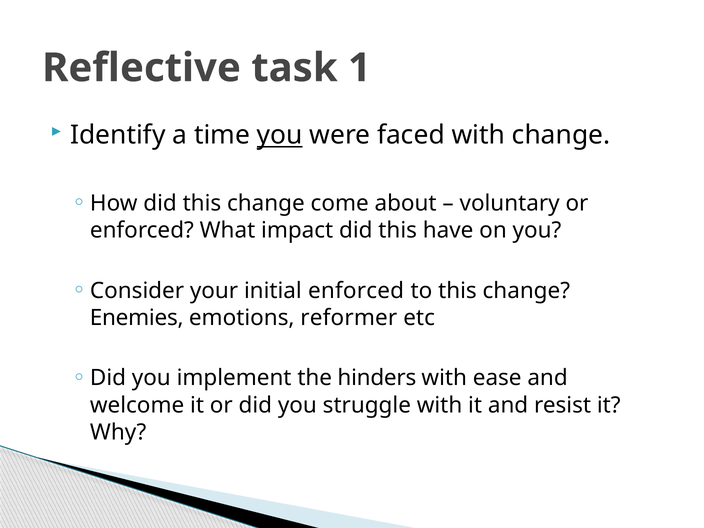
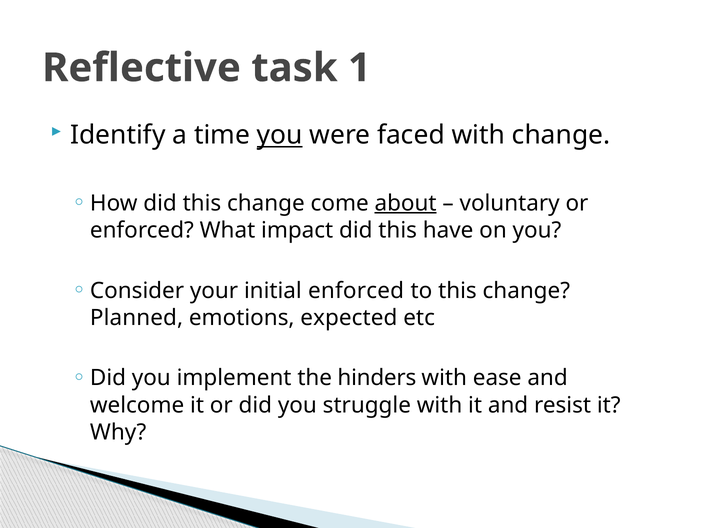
about underline: none -> present (406, 203)
Enemies: Enemies -> Planned (137, 318)
reformer: reformer -> expected (349, 318)
